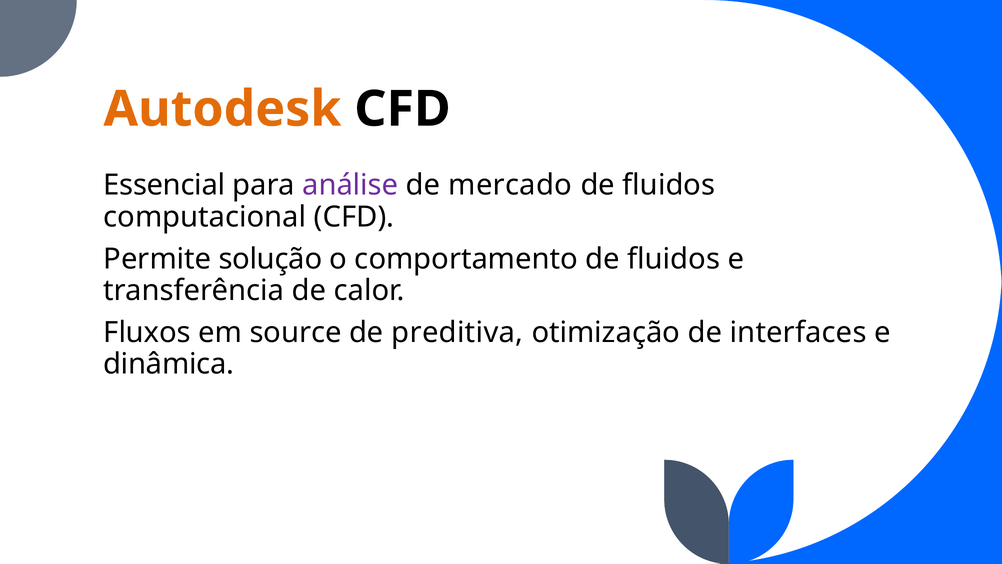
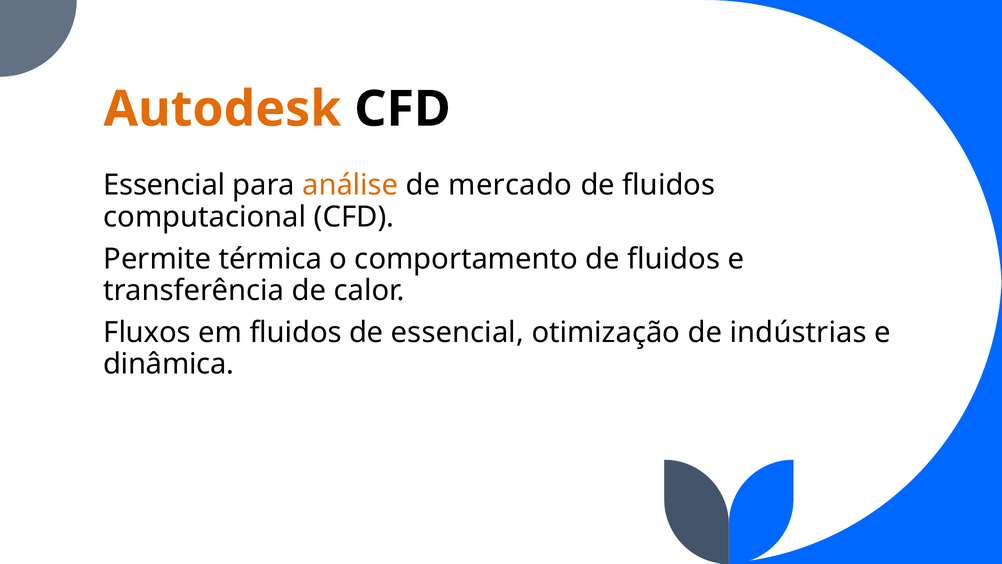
análise colour: purple -> orange (350, 185)
solução: solução -> térmica (270, 259)
em source: source -> fluidos (296, 332)
de preditiva: preditiva -> essencial (457, 332)
interfaces: interfaces -> indústrias (798, 332)
